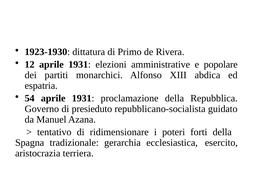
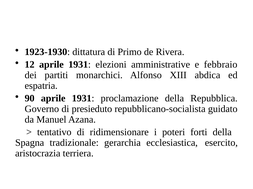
popolare: popolare -> febbraio (221, 65)
54: 54 -> 90 (30, 99)
